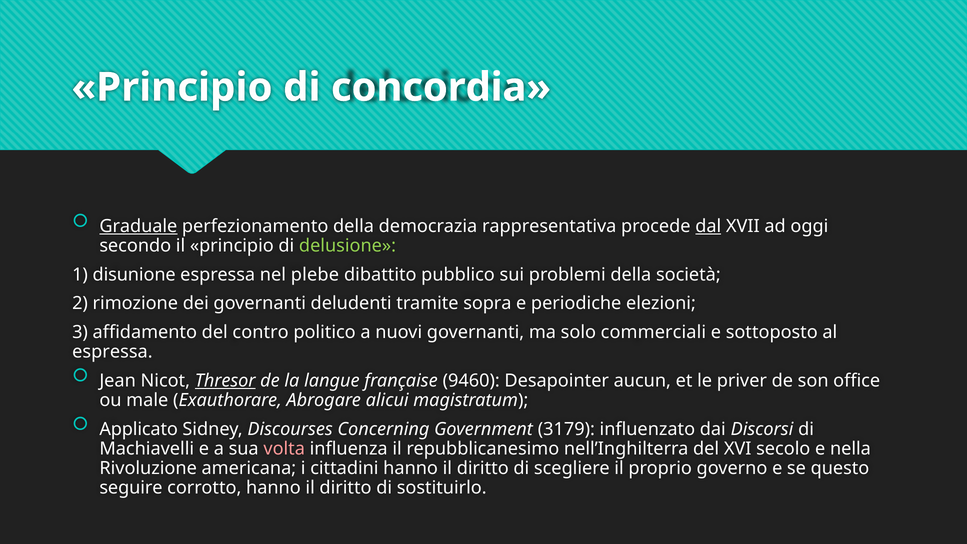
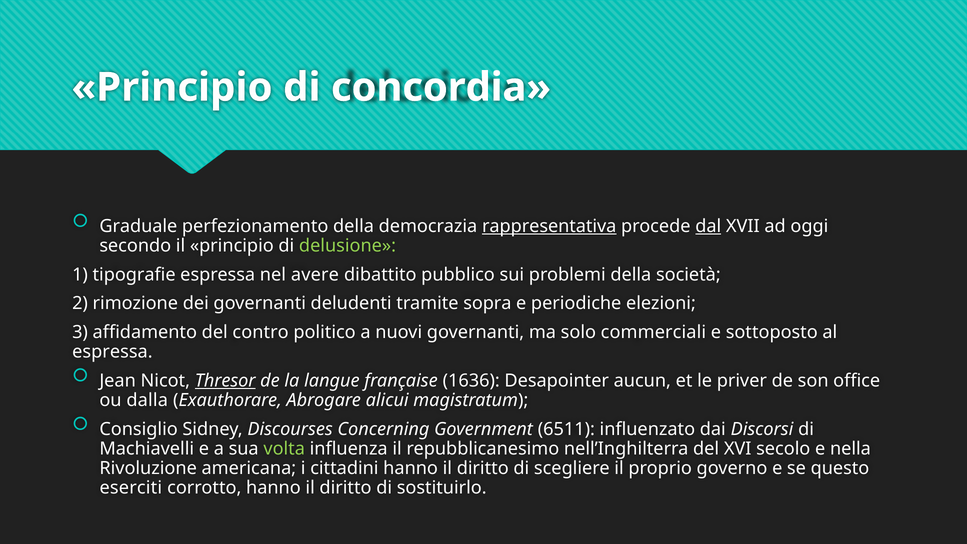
Graduale underline: present -> none (138, 226)
rappresentativa underline: none -> present (549, 226)
disunione: disunione -> tipografie (134, 275)
plebe: plebe -> avere (315, 275)
9460: 9460 -> 1636 (471, 381)
male: male -> dalla (147, 400)
Applicato: Applicato -> Consiglio (139, 429)
3179: 3179 -> 6511 (566, 429)
volta colour: pink -> light green (284, 449)
seguire: seguire -> eserciti (131, 488)
